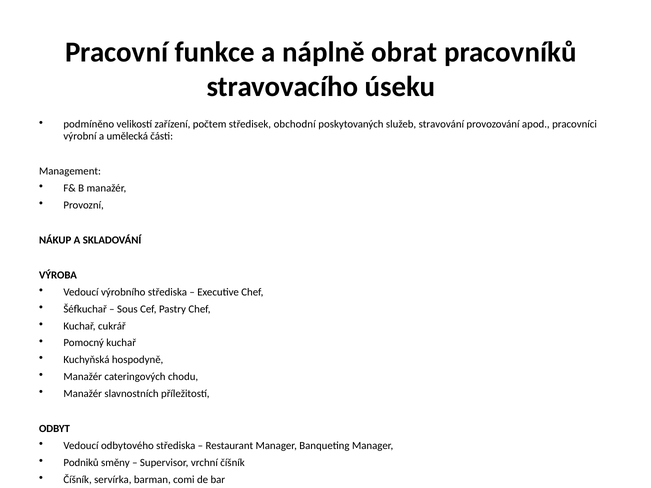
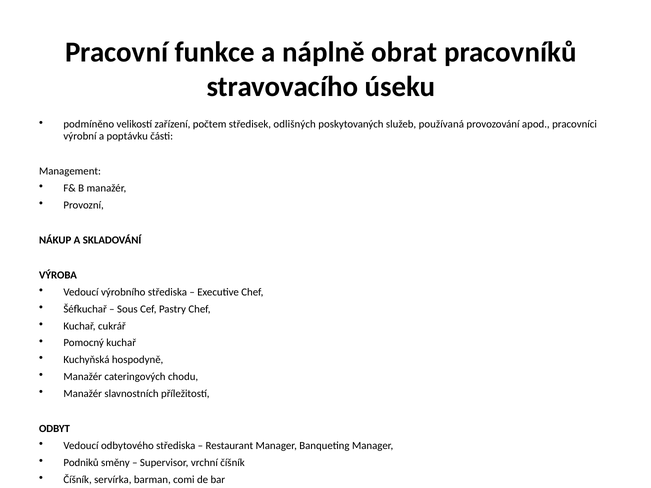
obchodní: obchodní -> odlišných (295, 124)
stravování: stravování -> používaná (441, 124)
umělecká: umělecká -> poptávku (127, 136)
